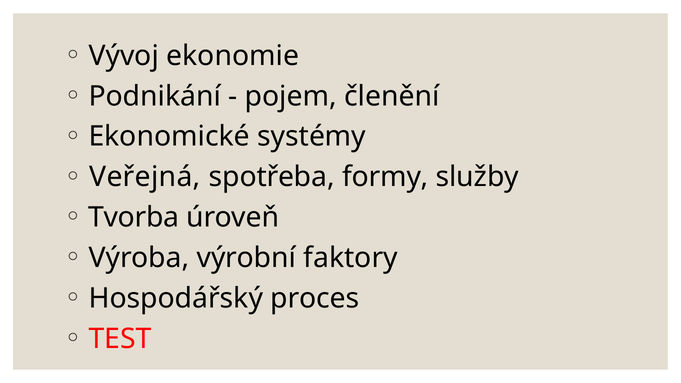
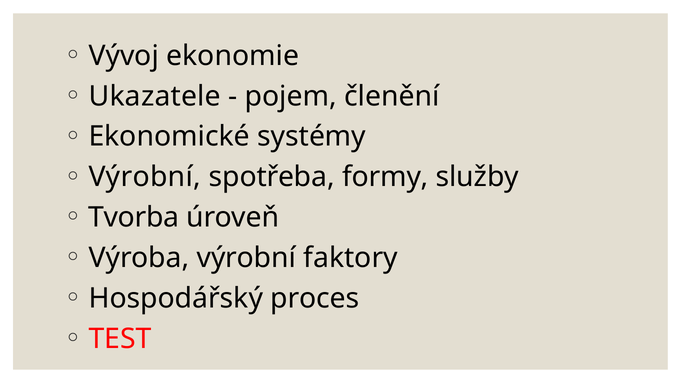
Podnikání: Podnikání -> Ukazatele (155, 96)
Veřejná: Veřejná -> Výrobní (145, 177)
